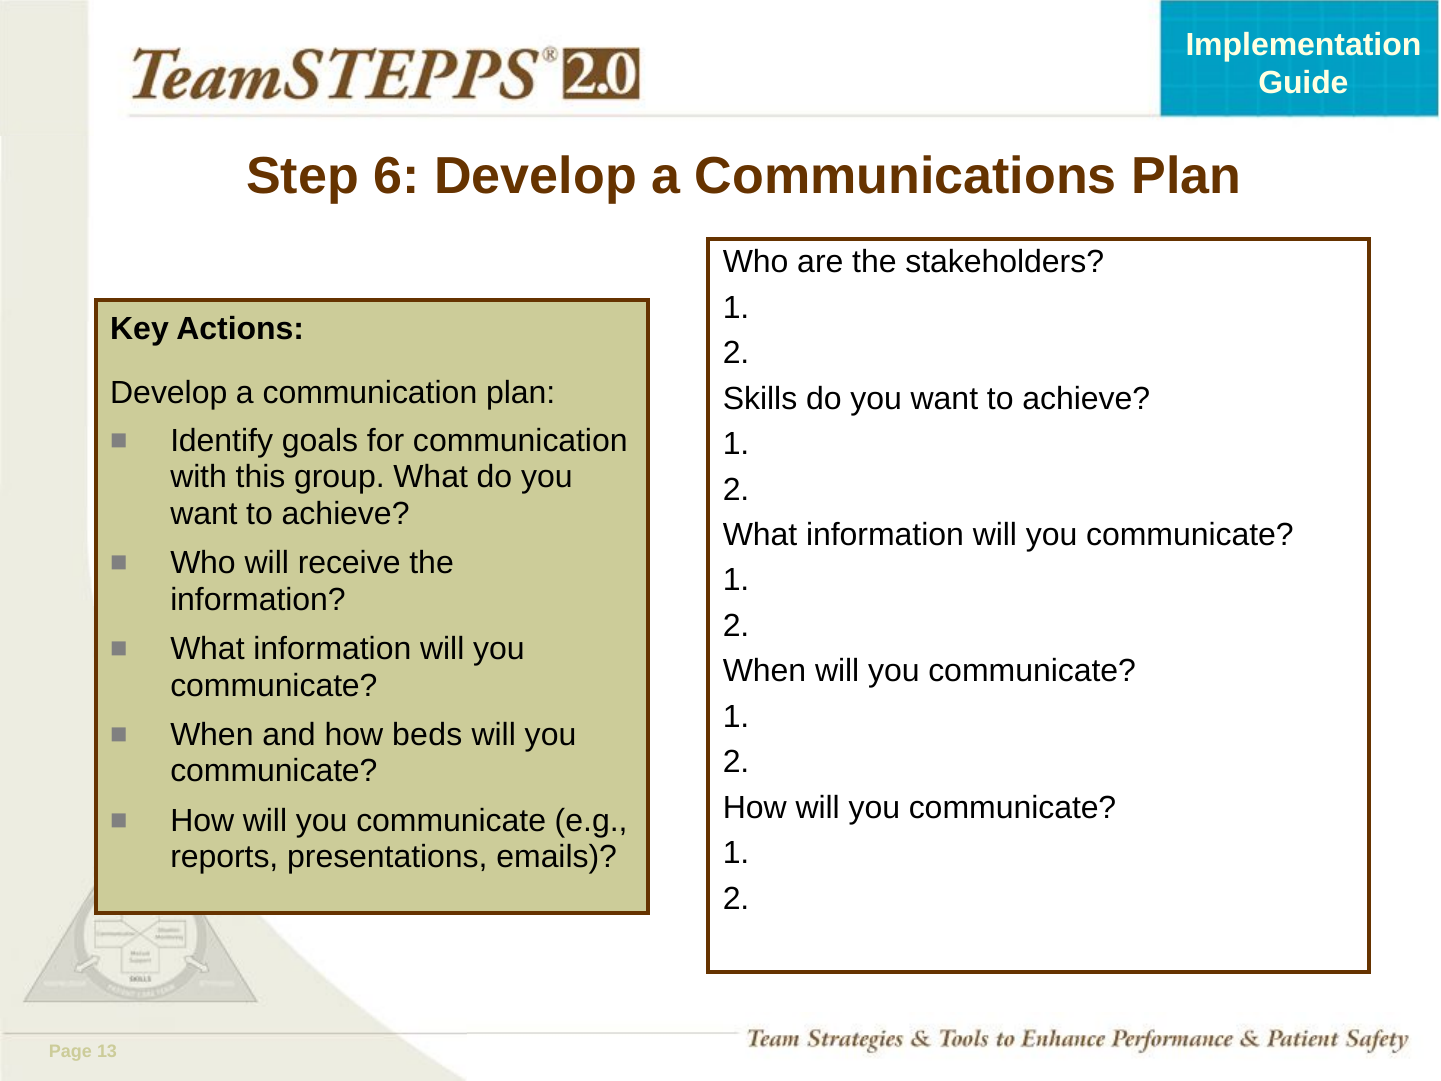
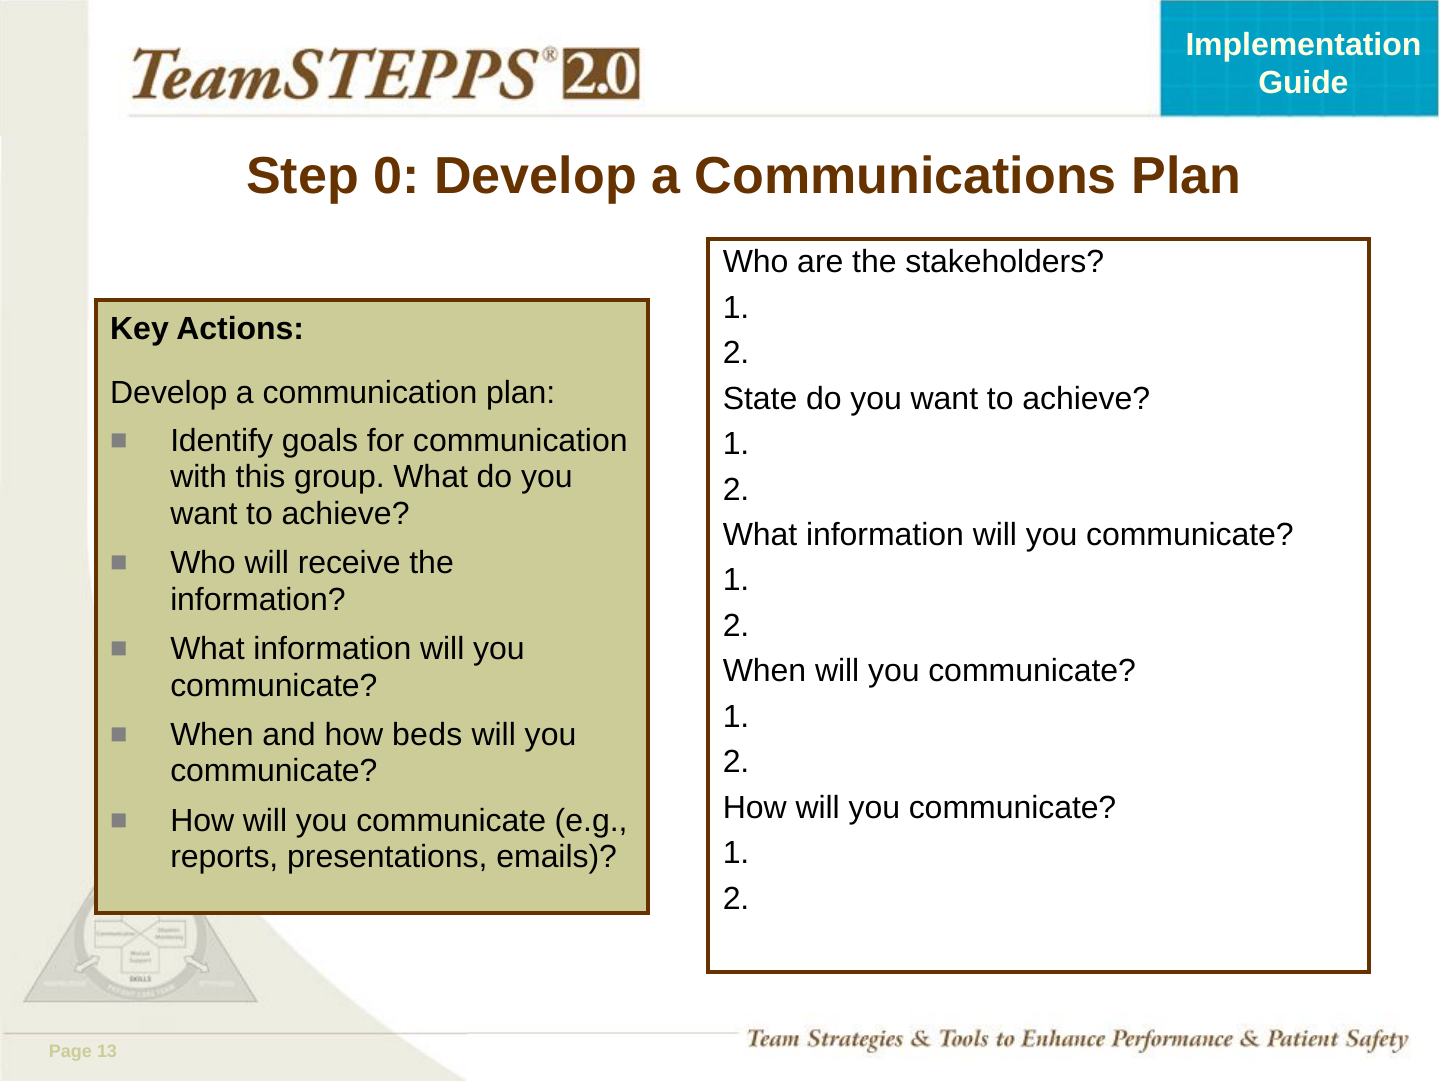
6: 6 -> 0 (397, 177)
Skills: Skills -> State (760, 398)
